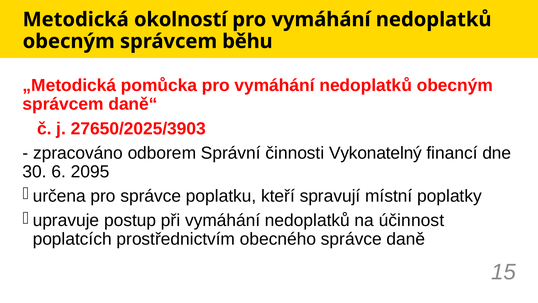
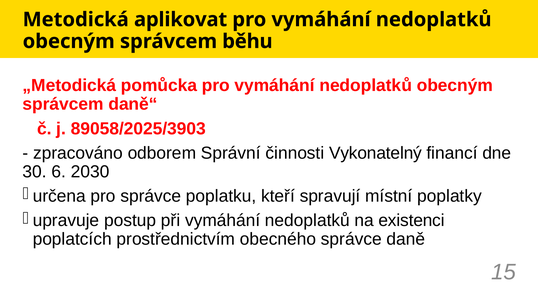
okolností: okolností -> aplikovat (181, 20)
27650/2025/3903: 27650/2025/3903 -> 89058/2025/3903 (138, 128)
2095: 2095 -> 2030 (90, 172)
účinnost: účinnost -> existenci (412, 220)
